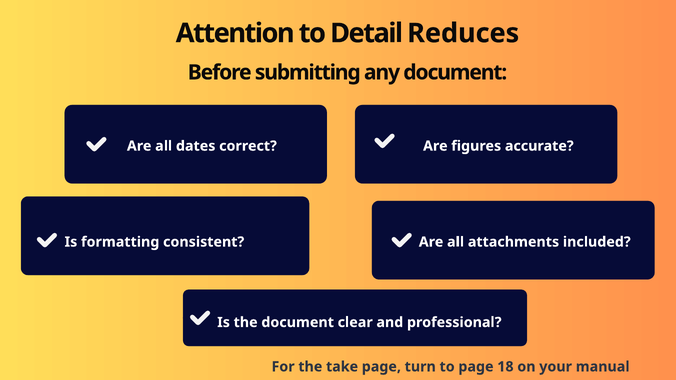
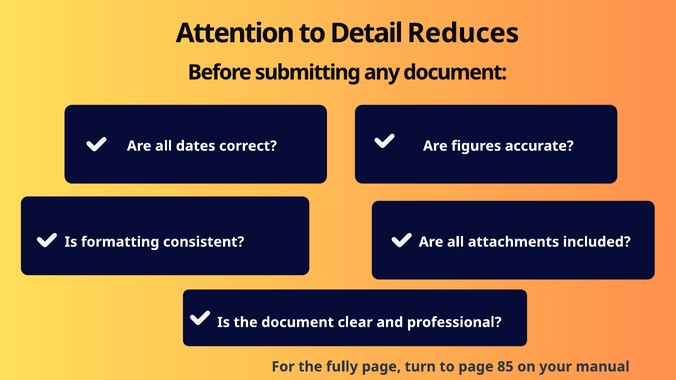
take: take -> fully (342, 367)
18: 18 -> 85 (505, 367)
